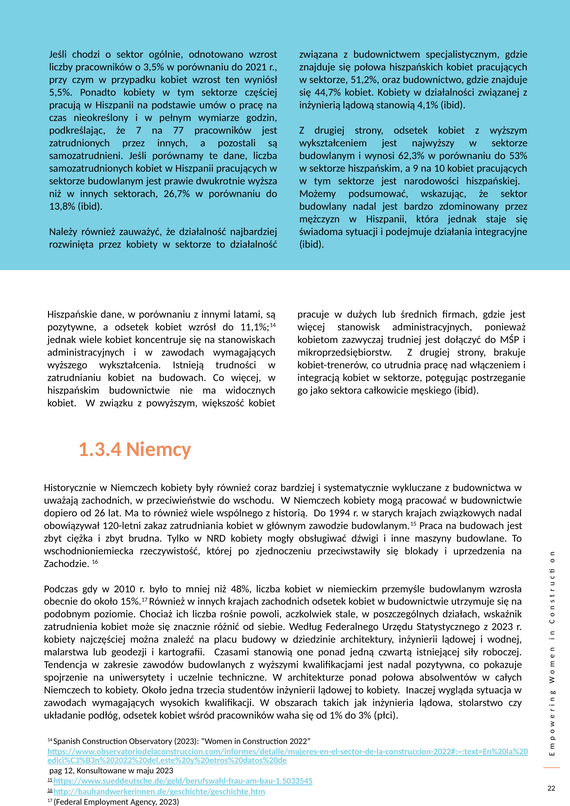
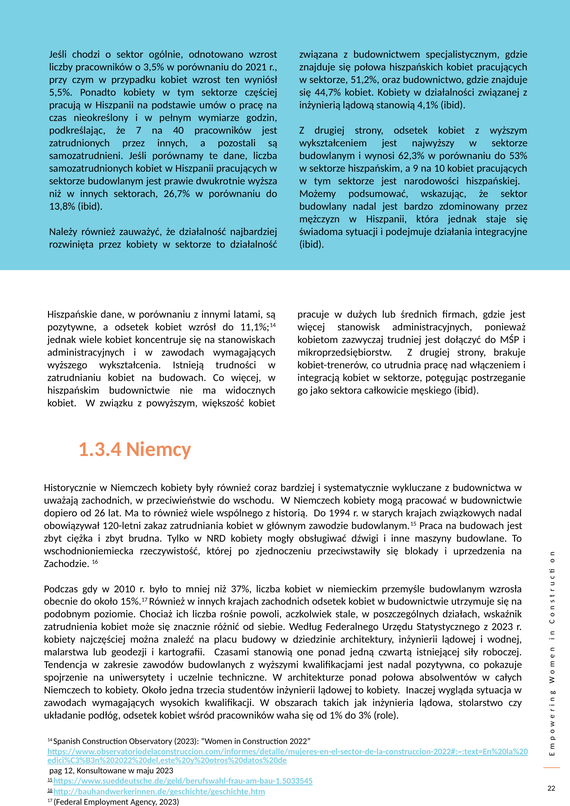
77: 77 -> 40 (178, 130)
48%: 48% -> 37% (241, 589)
płci: płci -> role (386, 715)
